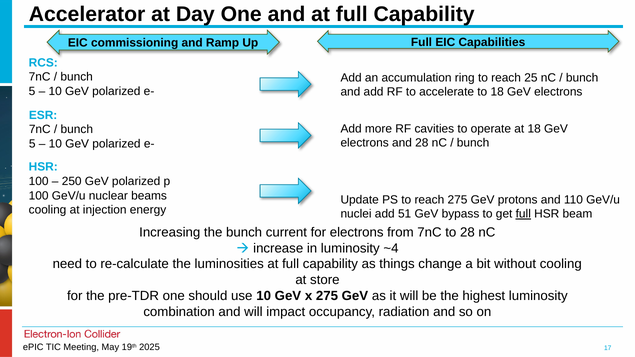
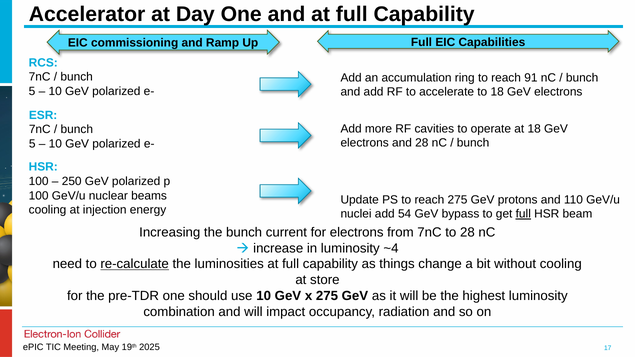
25: 25 -> 91 (531, 78)
51: 51 -> 54 (405, 214)
re-calculate underline: none -> present (135, 264)
